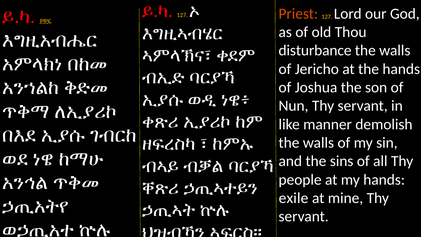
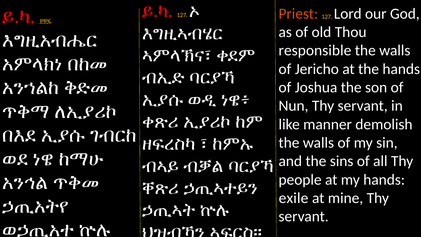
disturbance: disturbance -> responsible (315, 51)
